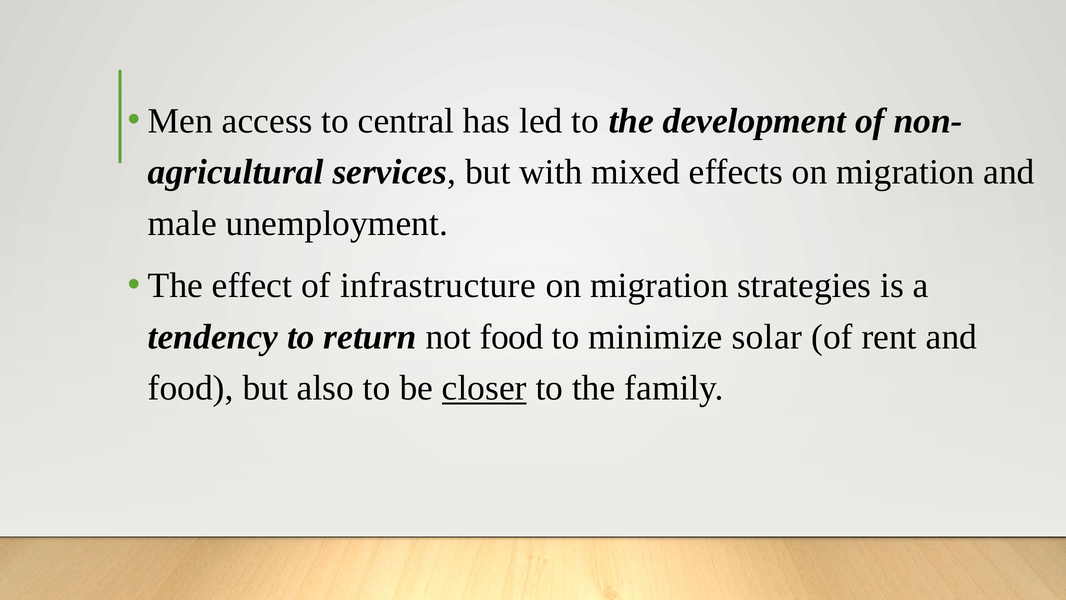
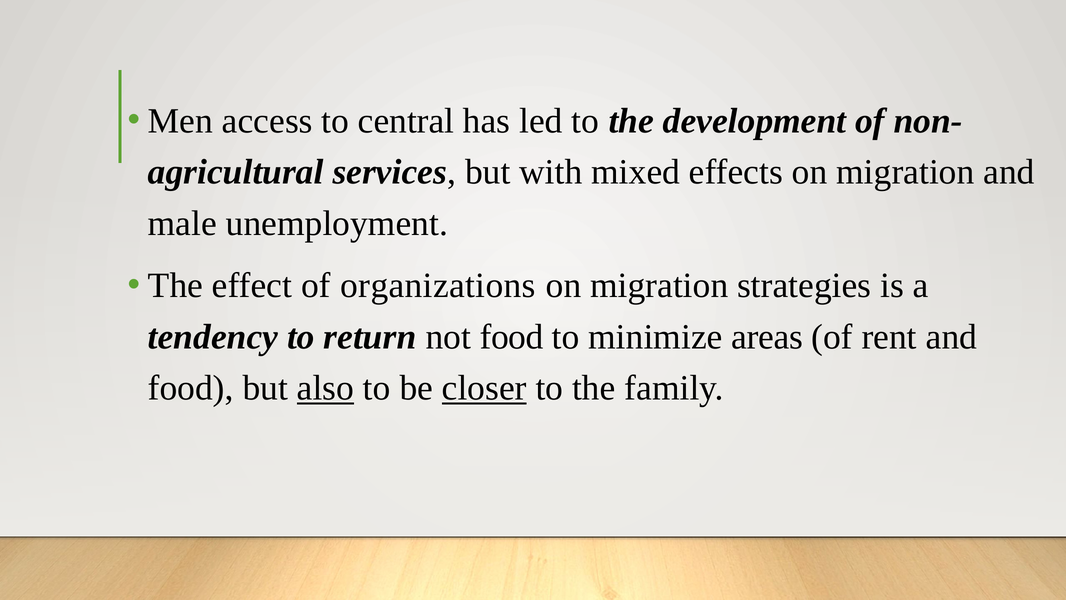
infrastructure: infrastructure -> organizations (438, 285)
solar: solar -> areas (767, 337)
also underline: none -> present (325, 388)
